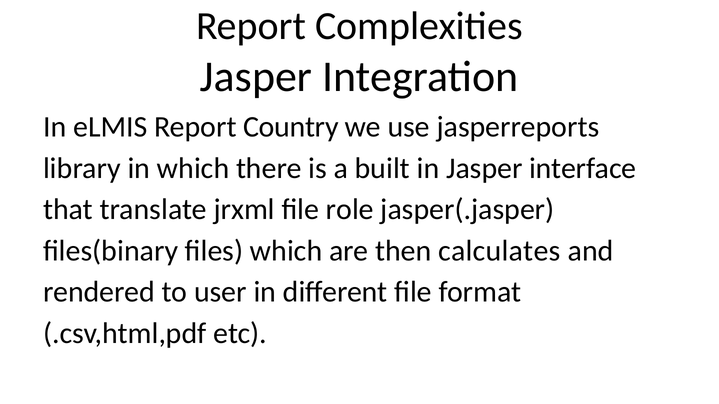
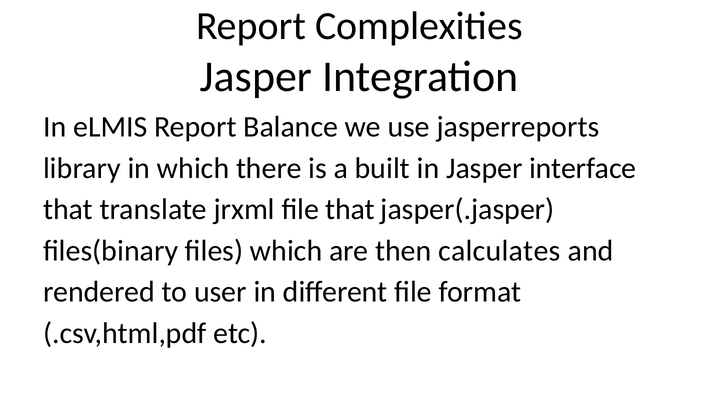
Country: Country -> Balance (291, 127)
file role: role -> that (350, 210)
